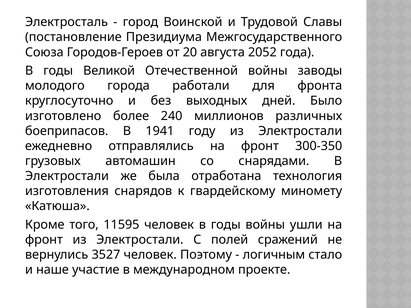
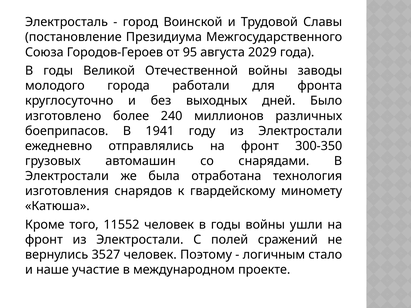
20: 20 -> 95 (190, 52)
2052: 2052 -> 2029 (262, 52)
11595: 11595 -> 11552 (121, 225)
